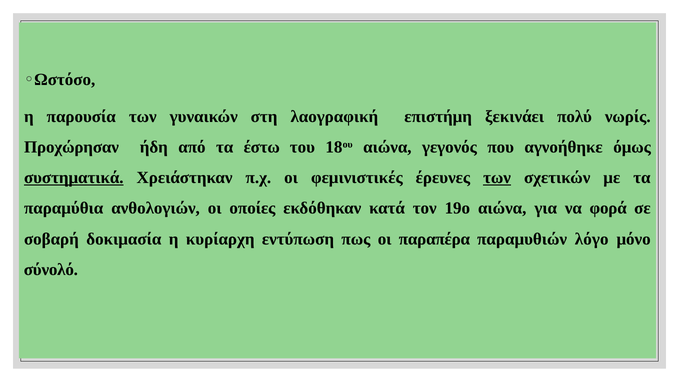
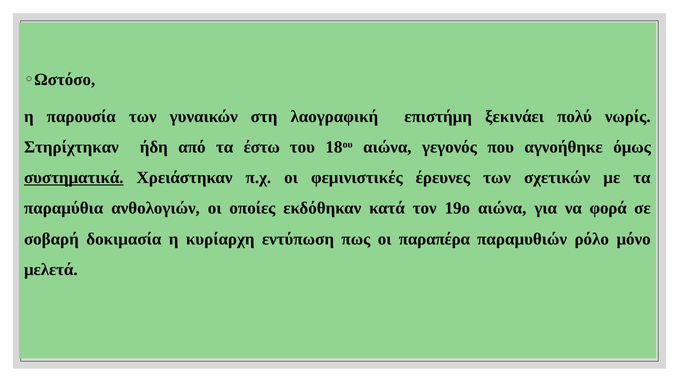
Προχώρησαν: Προχώρησαν -> Στηρίχτηκαν (71, 147)
των underline: present -> none (497, 178)
λόγο: λόγο -> ρόλο (592, 239)
σύνολό: σύνολό -> μελετά (51, 269)
